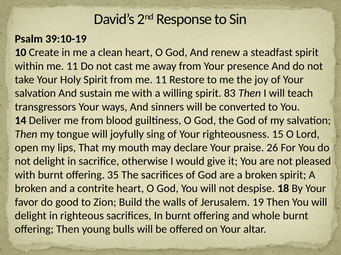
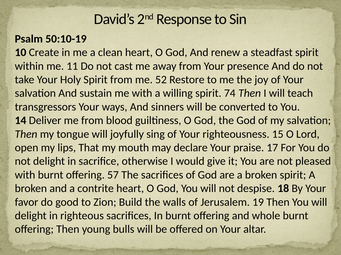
39:10-19: 39:10-19 -> 50:10-19 (66, 39)
from me 11: 11 -> 52 (161, 80)
83: 83 -> 74 (230, 93)
26: 26 -> 17 (272, 148)
35: 35 -> 57 (113, 175)
